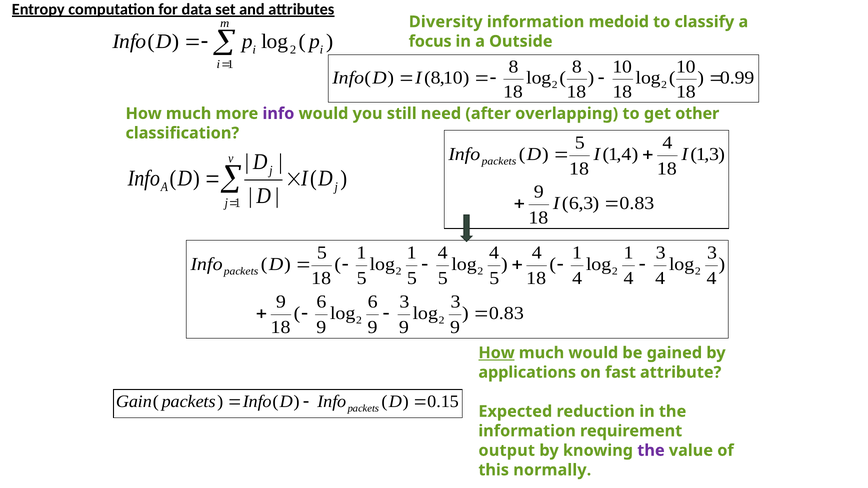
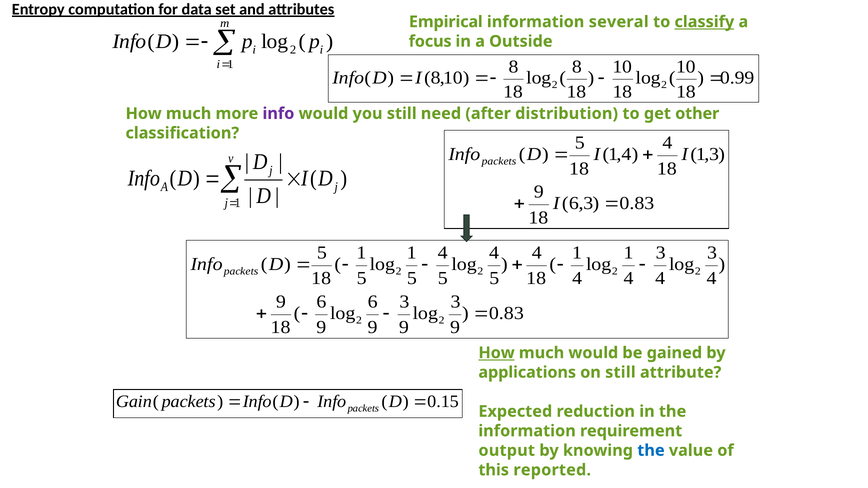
Diversity: Diversity -> Empirical (446, 22)
medoid: medoid -> several (619, 22)
classify underline: none -> present (704, 22)
overlapping: overlapping -> distribution (567, 114)
on fast: fast -> still (620, 373)
the colour: purple -> blue (651, 451)
normally: normally -> reported (552, 470)
